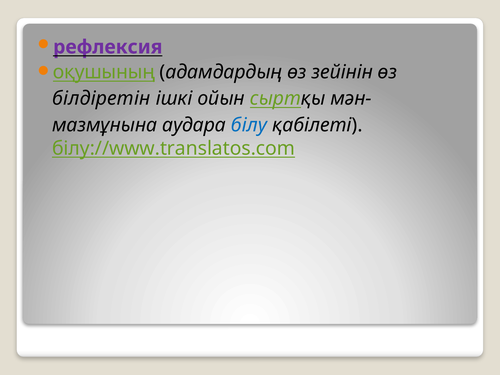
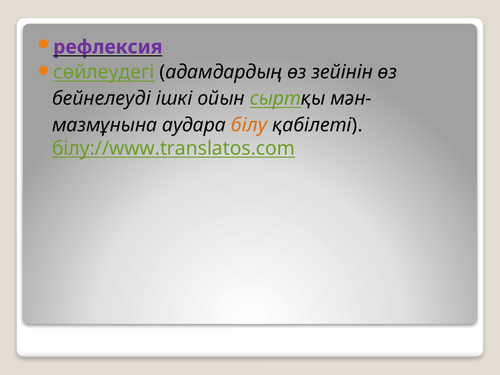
оқушының: оқушының -> сөйлеудегі (104, 72)
білдіретін: білдіретін -> бейнелеуді (101, 99)
білу colour: blue -> orange (249, 125)
